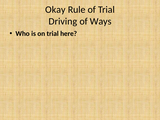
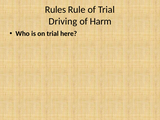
Okay: Okay -> Rules (55, 10)
Ways: Ways -> Harm (101, 21)
